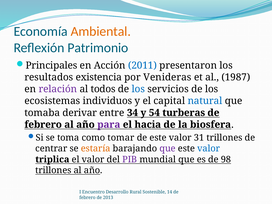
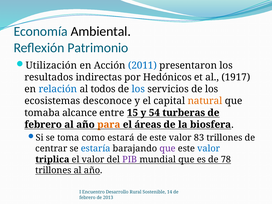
Ambiental colour: orange -> black (101, 31)
Principales: Principales -> Utilización (51, 66)
existencia: existencia -> indirectas (99, 77)
Venideras: Venideras -> Hedónicos (167, 77)
1987: 1987 -> 1917 (236, 77)
relación colour: purple -> blue (58, 89)
individuos: individuos -> desconoce (107, 101)
natural colour: blue -> orange (205, 101)
derivar: derivar -> alcance (80, 113)
34: 34 -> 15 (132, 113)
para colour: purple -> orange (109, 125)
hacia: hacia -> áreas (148, 125)
tomar: tomar -> estará (121, 138)
31: 31 -> 83 (199, 138)
estaría colour: orange -> blue (96, 149)
98: 98 -> 78 (226, 159)
